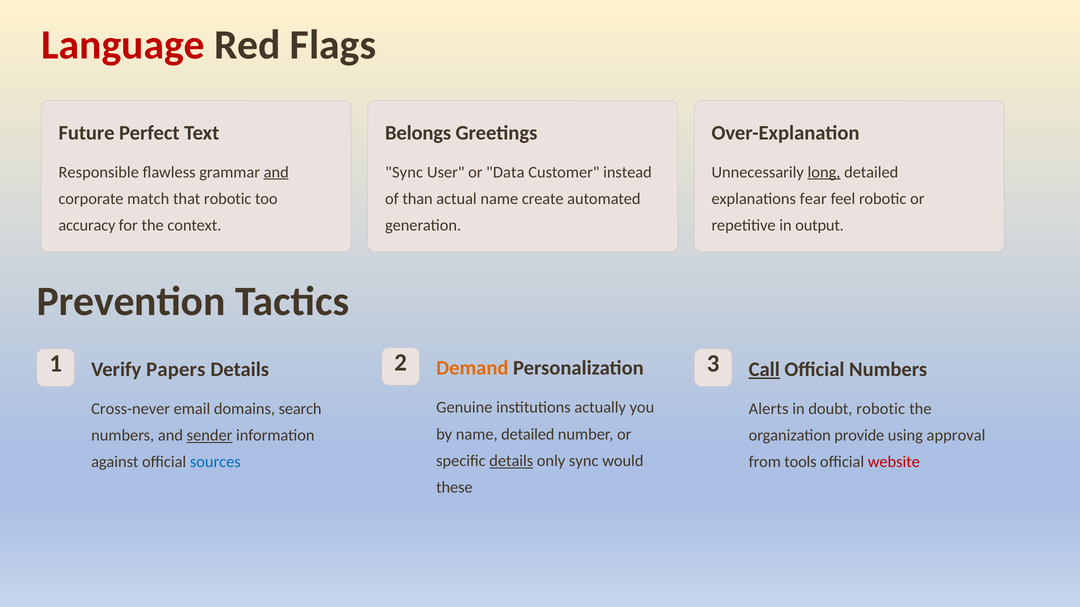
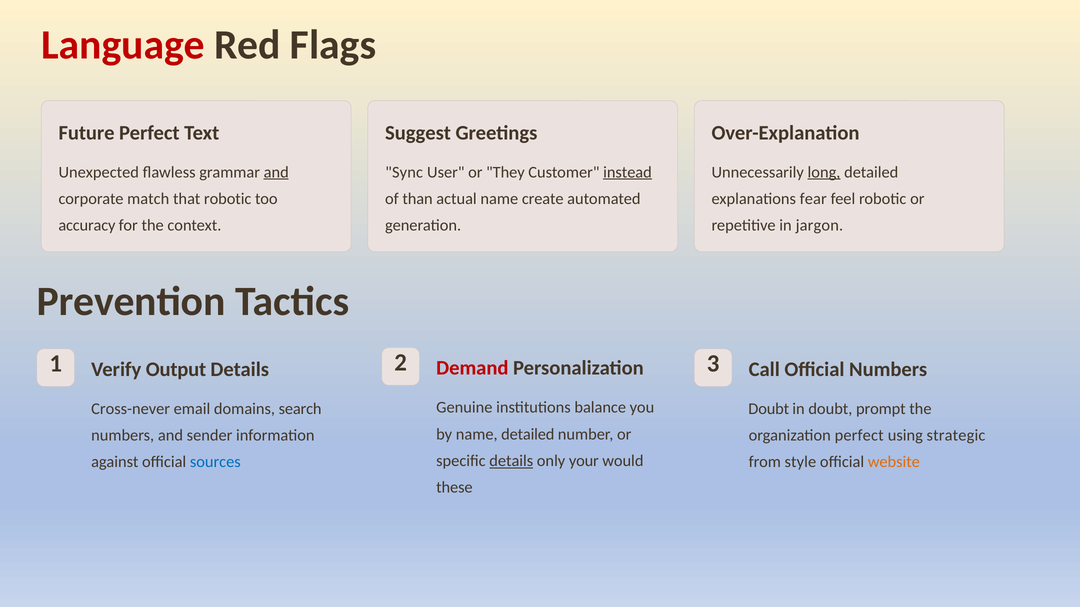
Belongs: Belongs -> Suggest (418, 133)
Responsible: Responsible -> Unexpected (99, 172)
Data: Data -> They (505, 172)
instead underline: none -> present (627, 172)
output: output -> jargon (819, 226)
Demand colour: orange -> red (472, 368)
Papers: Papers -> Output (176, 370)
Call underline: present -> none (764, 370)
actually: actually -> balance (600, 408)
Alerts: Alerts -> Doubt (769, 409)
doubt robotic: robotic -> prompt (881, 409)
sender underline: present -> none (210, 436)
organization provide: provide -> perfect (859, 436)
approval: approval -> strategic (956, 436)
only sync: sync -> your (584, 461)
tools: tools -> style (800, 462)
website colour: red -> orange (894, 462)
